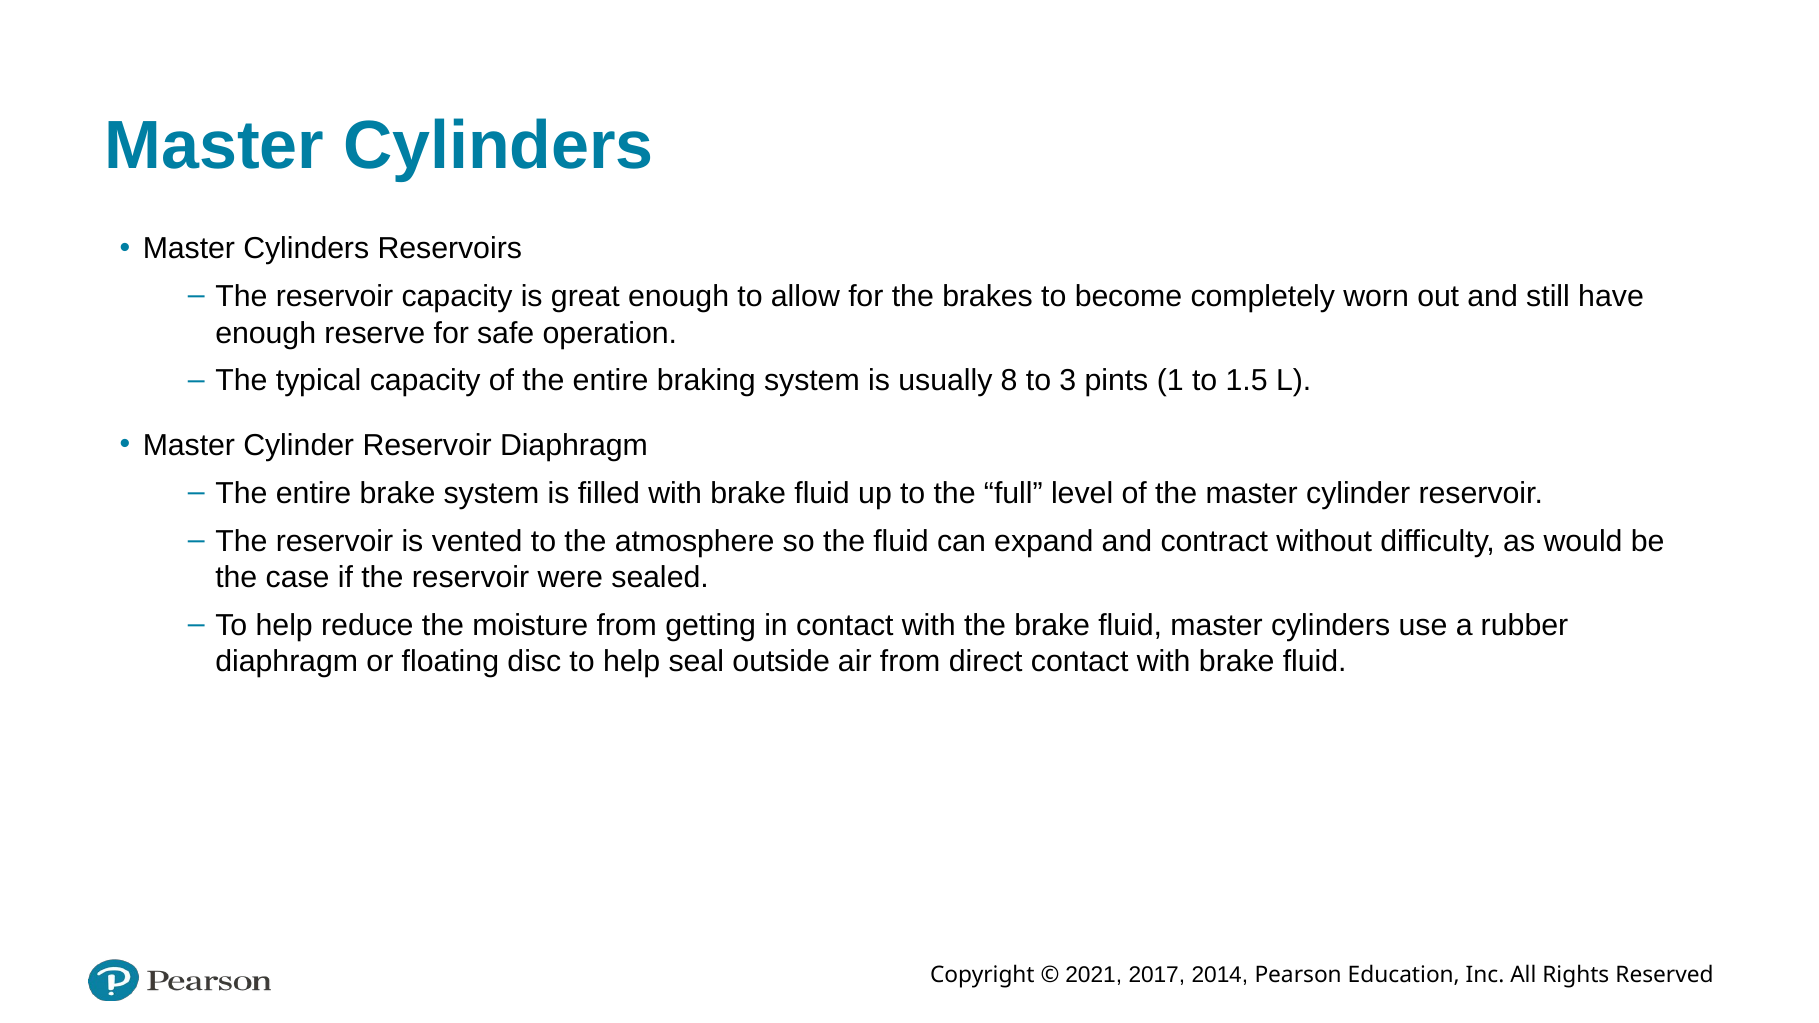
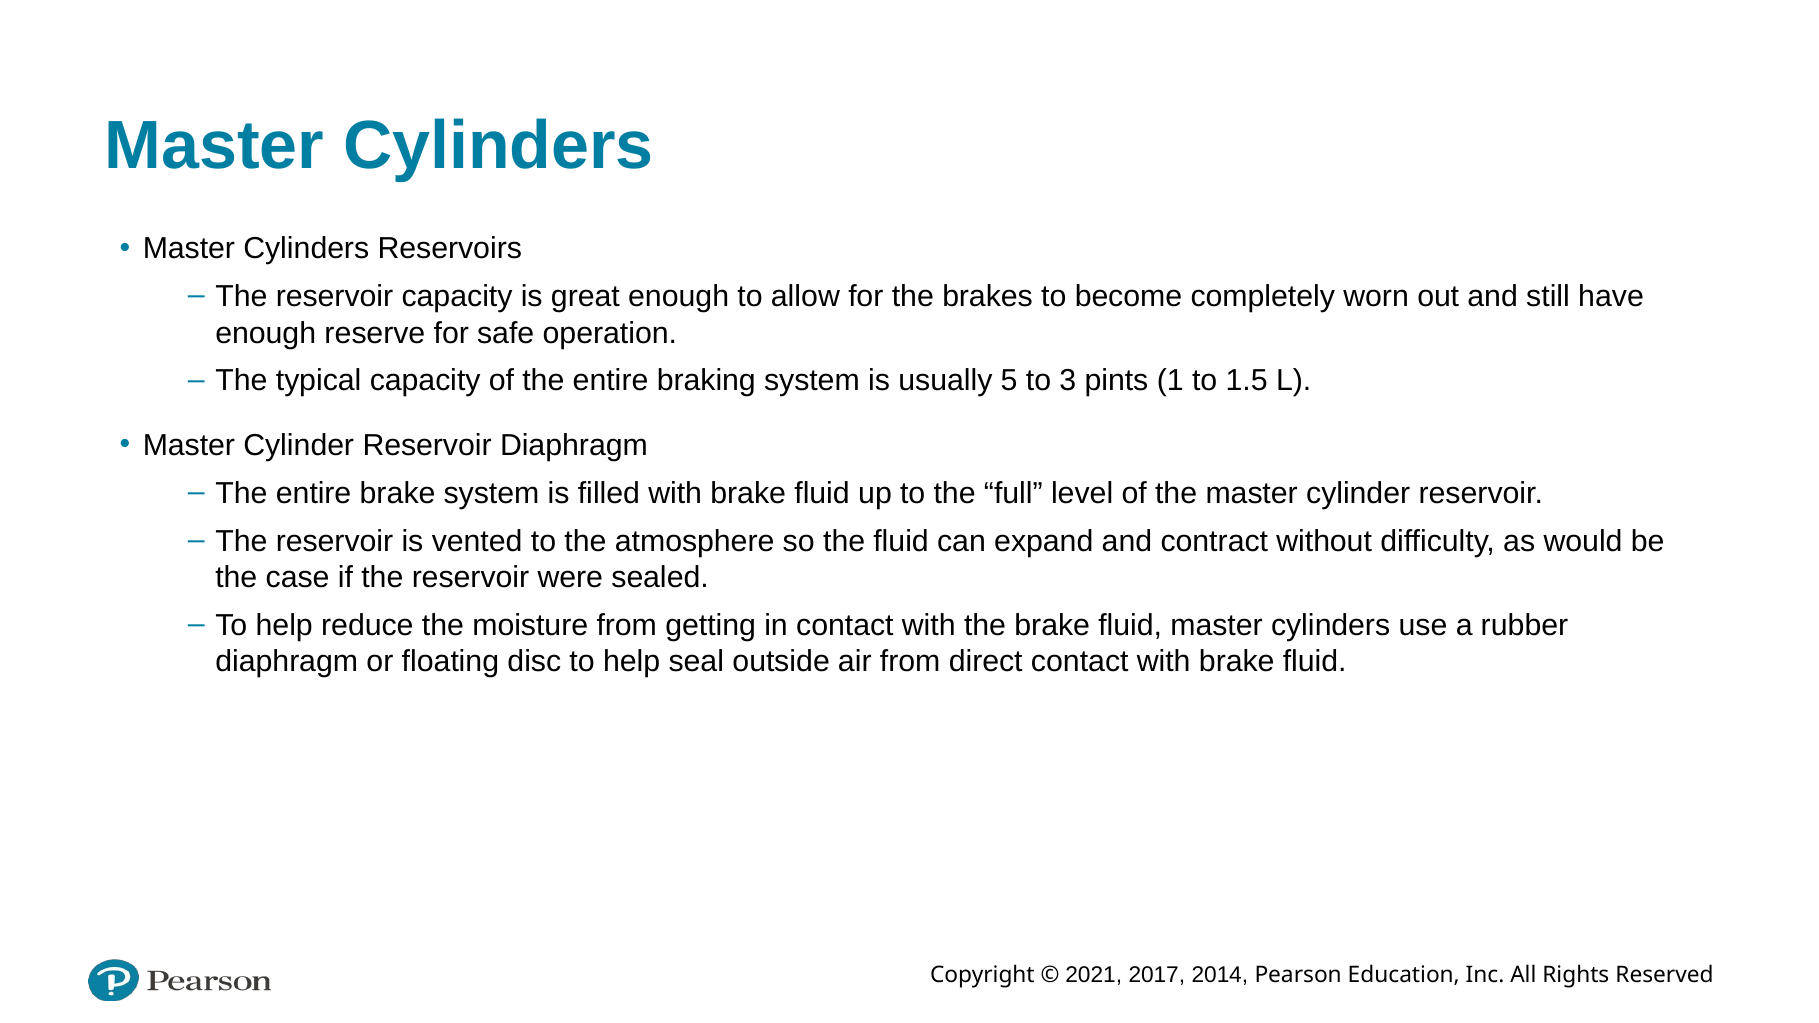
8: 8 -> 5 (1009, 381)
